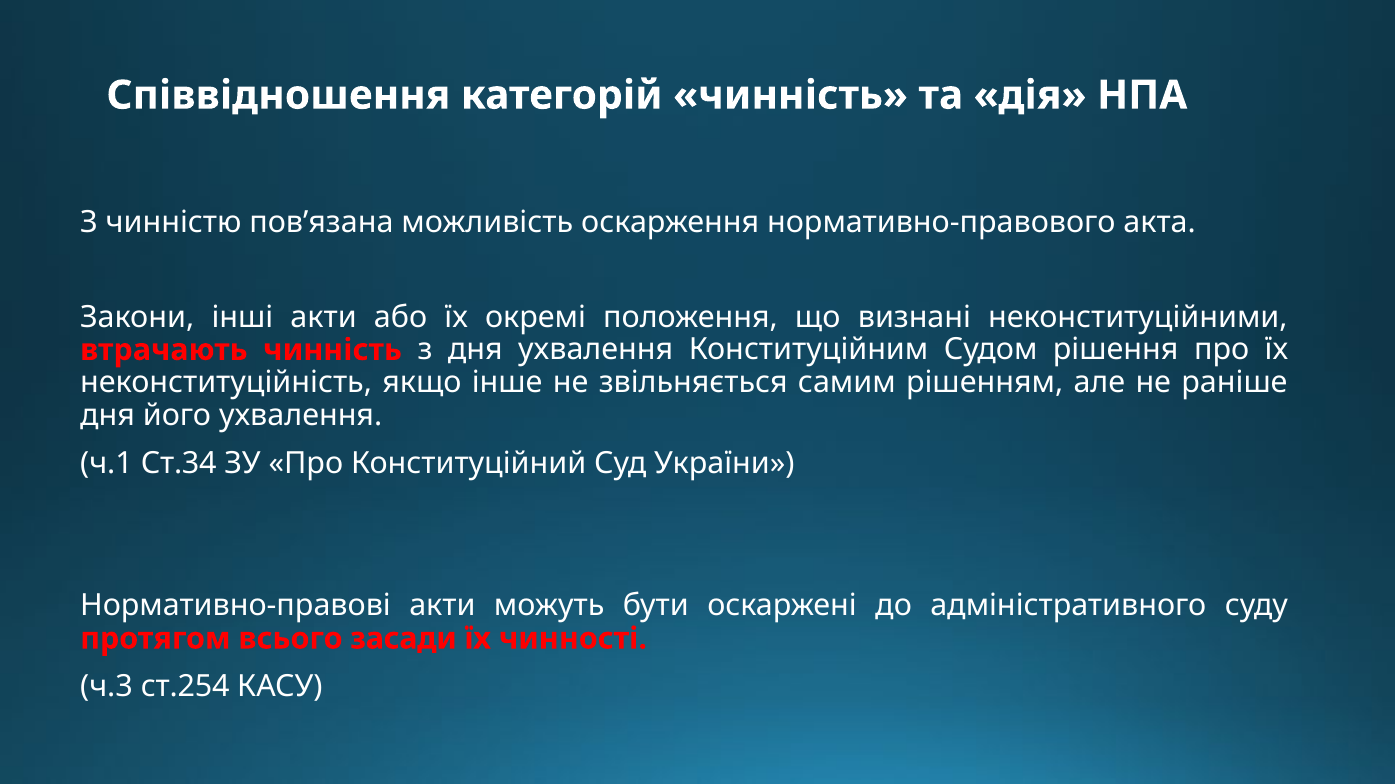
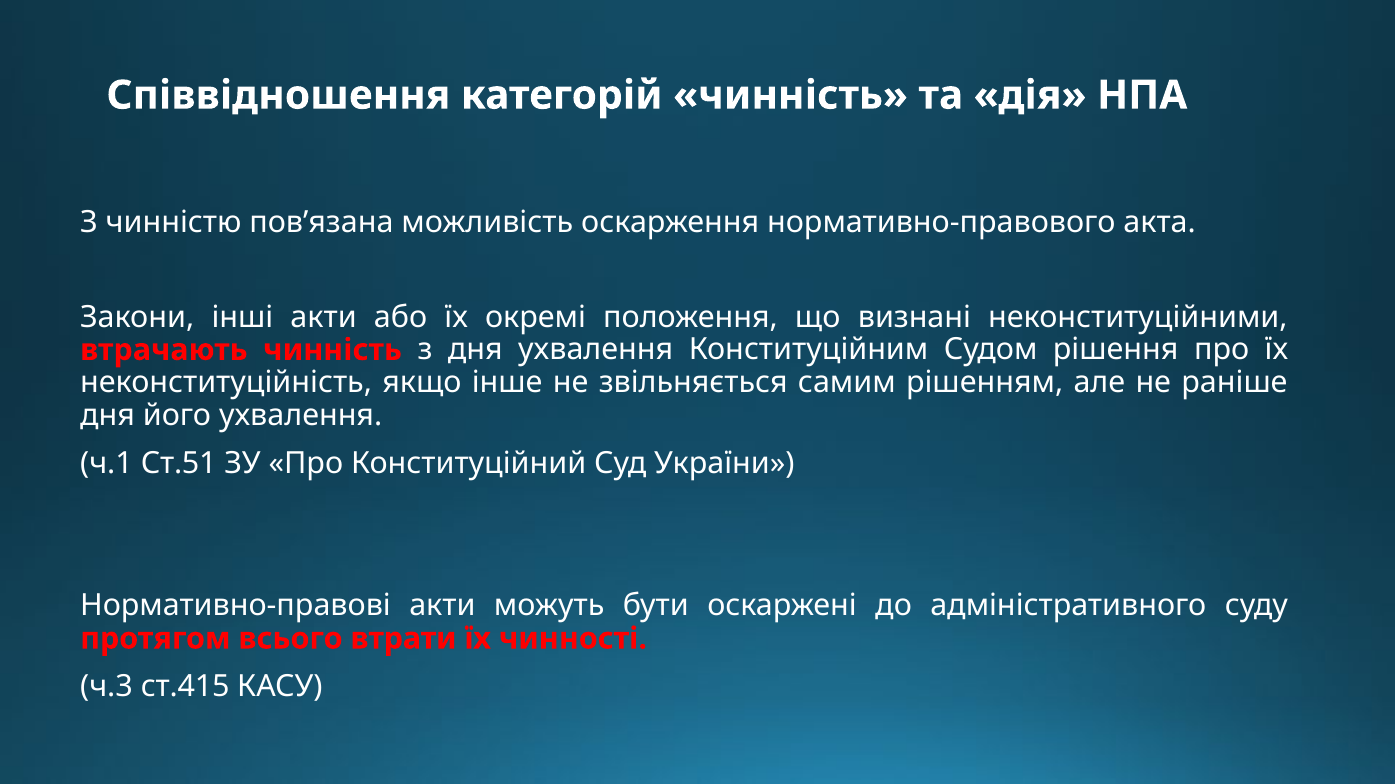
Ст.34: Ст.34 -> Ст.51 (179, 464)
засади: засади -> втрати (404, 639)
ст.254: ст.254 -> ст.415 (185, 687)
